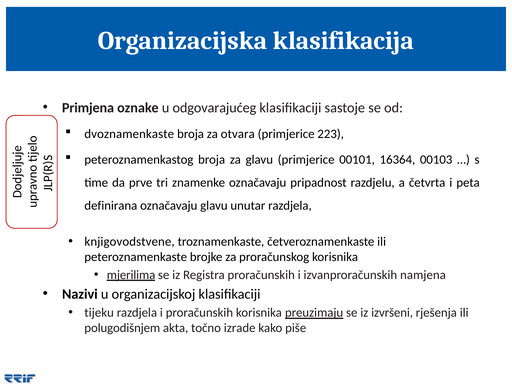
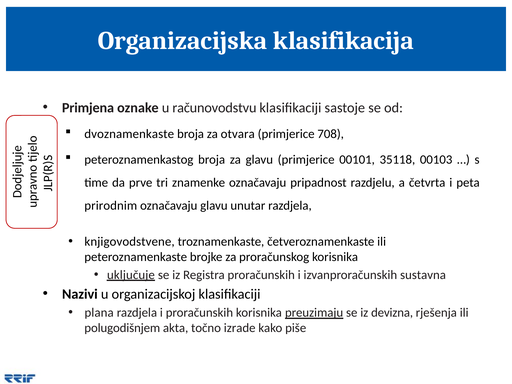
odgovarajućeg: odgovarajućeg -> računovodstvu (214, 108)
223: 223 -> 708 (331, 134)
16364: 16364 -> 35118 (397, 160)
definirana: definirana -> prirodnim (111, 206)
mjerilima: mjerilima -> uključuje (131, 275)
namjena: namjena -> sustavna (423, 275)
tijeku: tijeku -> plana (99, 313)
izvršeni: izvršeni -> devizna (392, 313)
